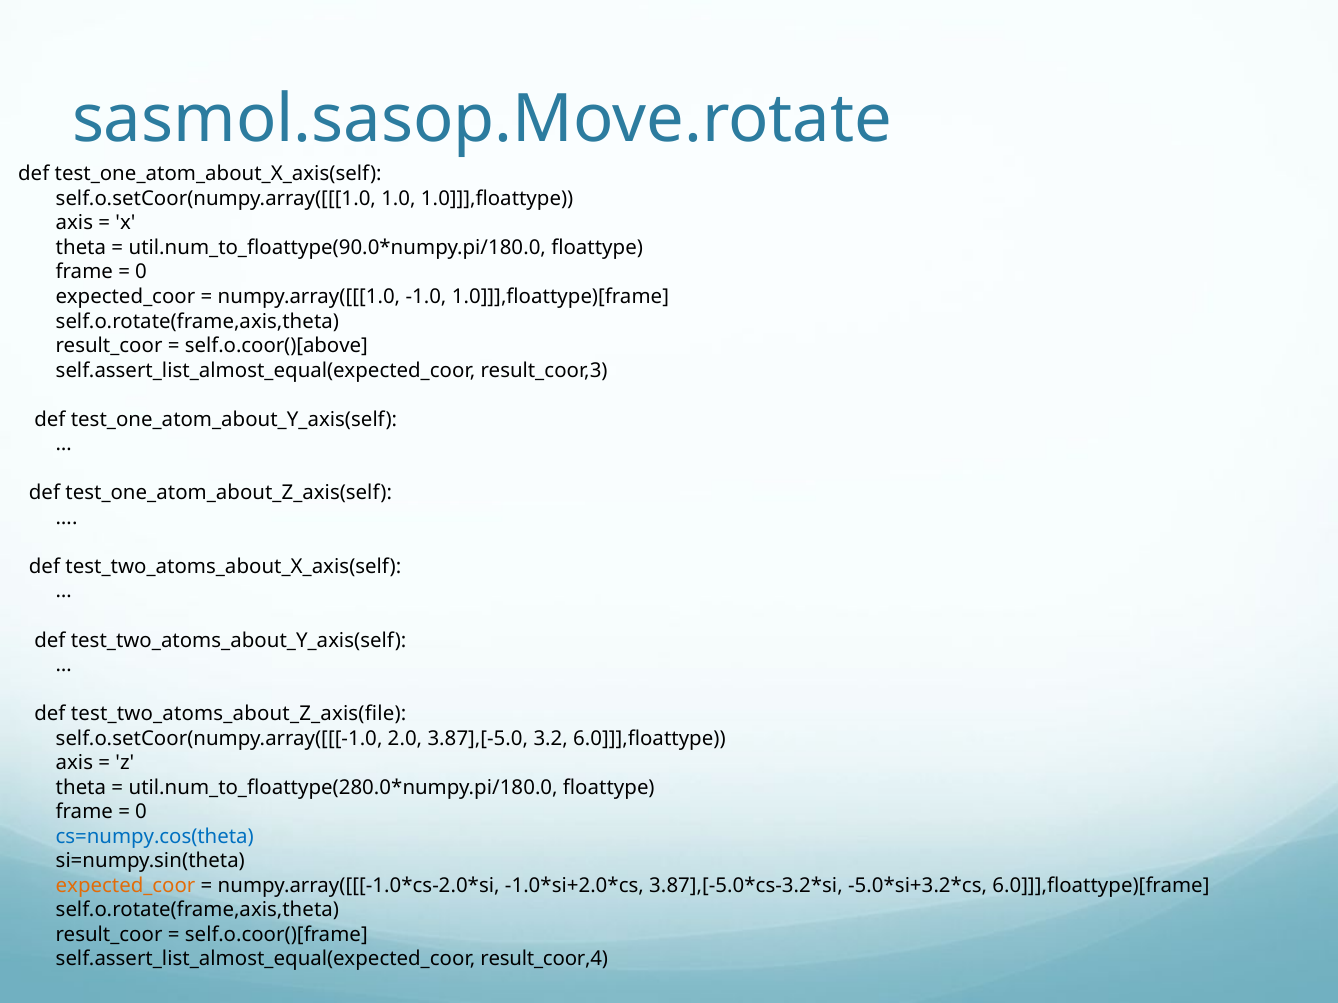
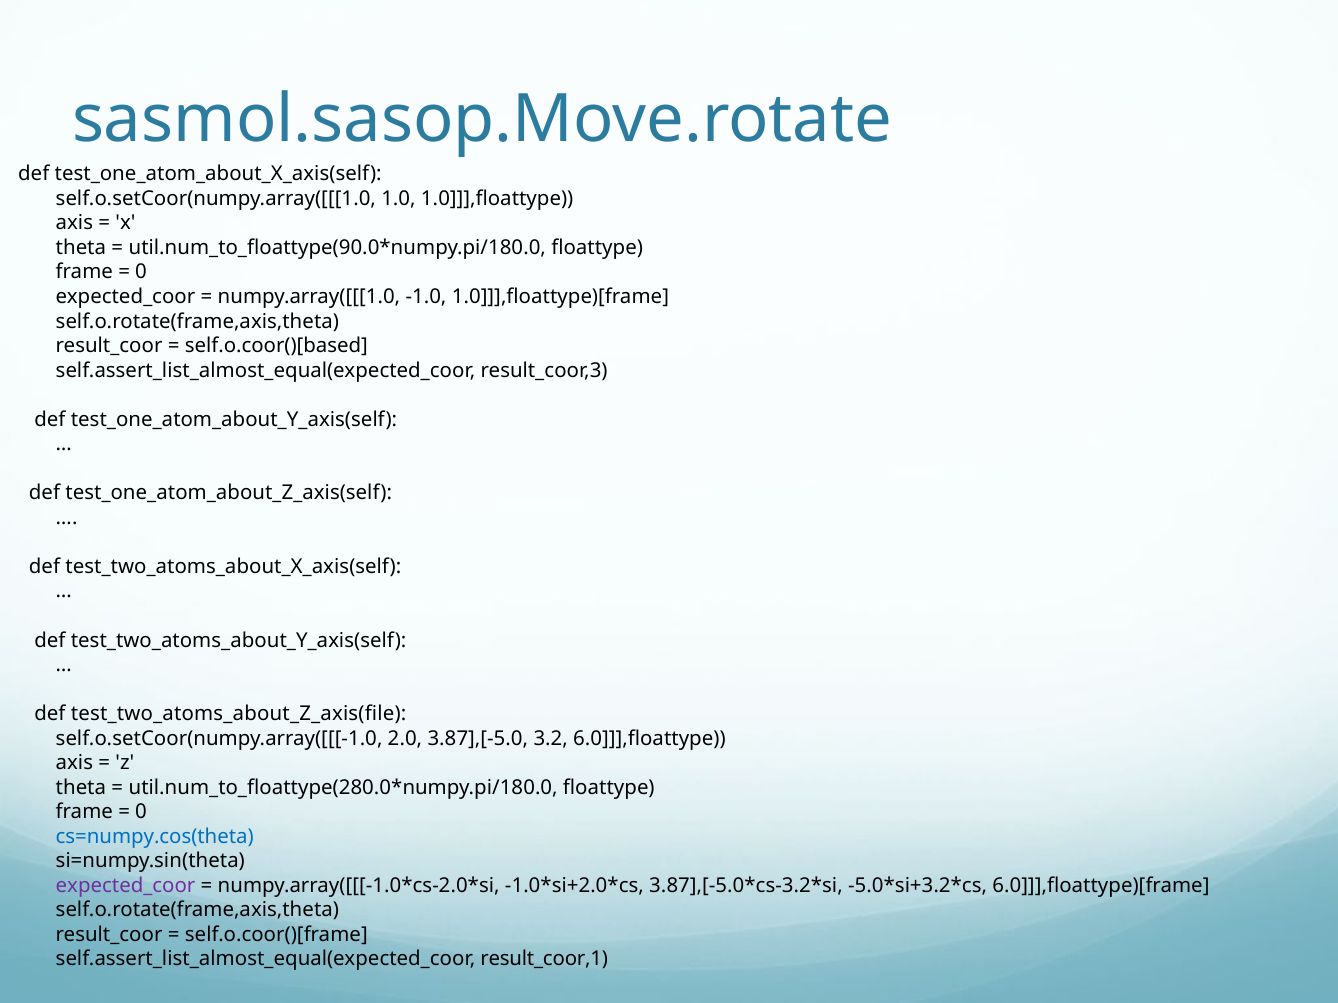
self.o.coor()[above: self.o.coor()[above -> self.o.coor()[based (276, 346)
expected_coor colour: orange -> purple (126, 886)
result_coor,4: result_coor,4 -> result_coor,1 (544, 960)
